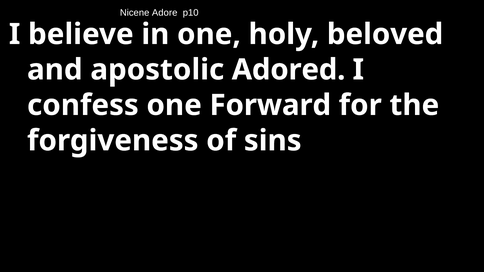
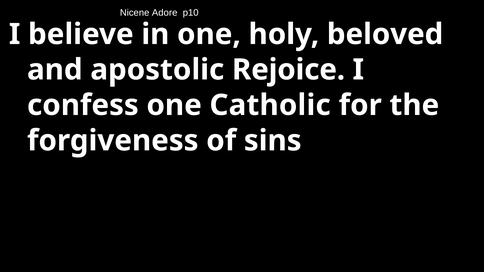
Adored: Adored -> Rejoice (289, 70)
Forward: Forward -> Catholic (270, 105)
